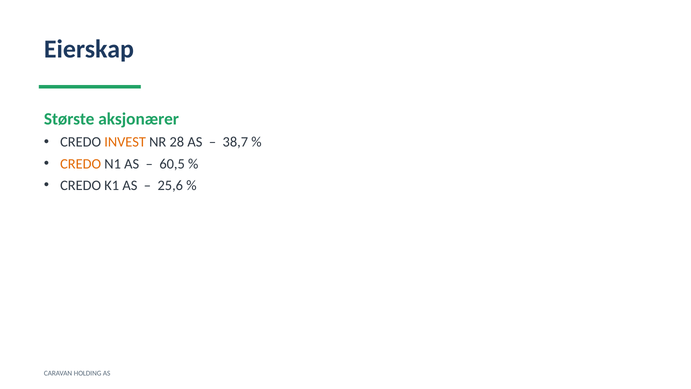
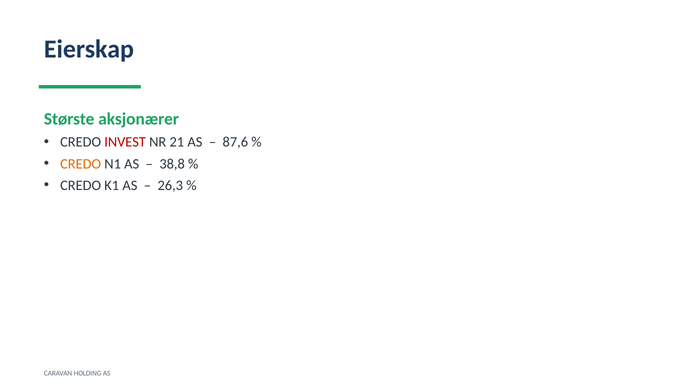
INVEST colour: orange -> red (125, 142)
28: 28 -> 21 (177, 142)
38,7: 38,7 -> 87,6 (235, 142)
60,5: 60,5 -> 38,8 (172, 164)
25,6: 25,6 -> 26,3 (170, 185)
